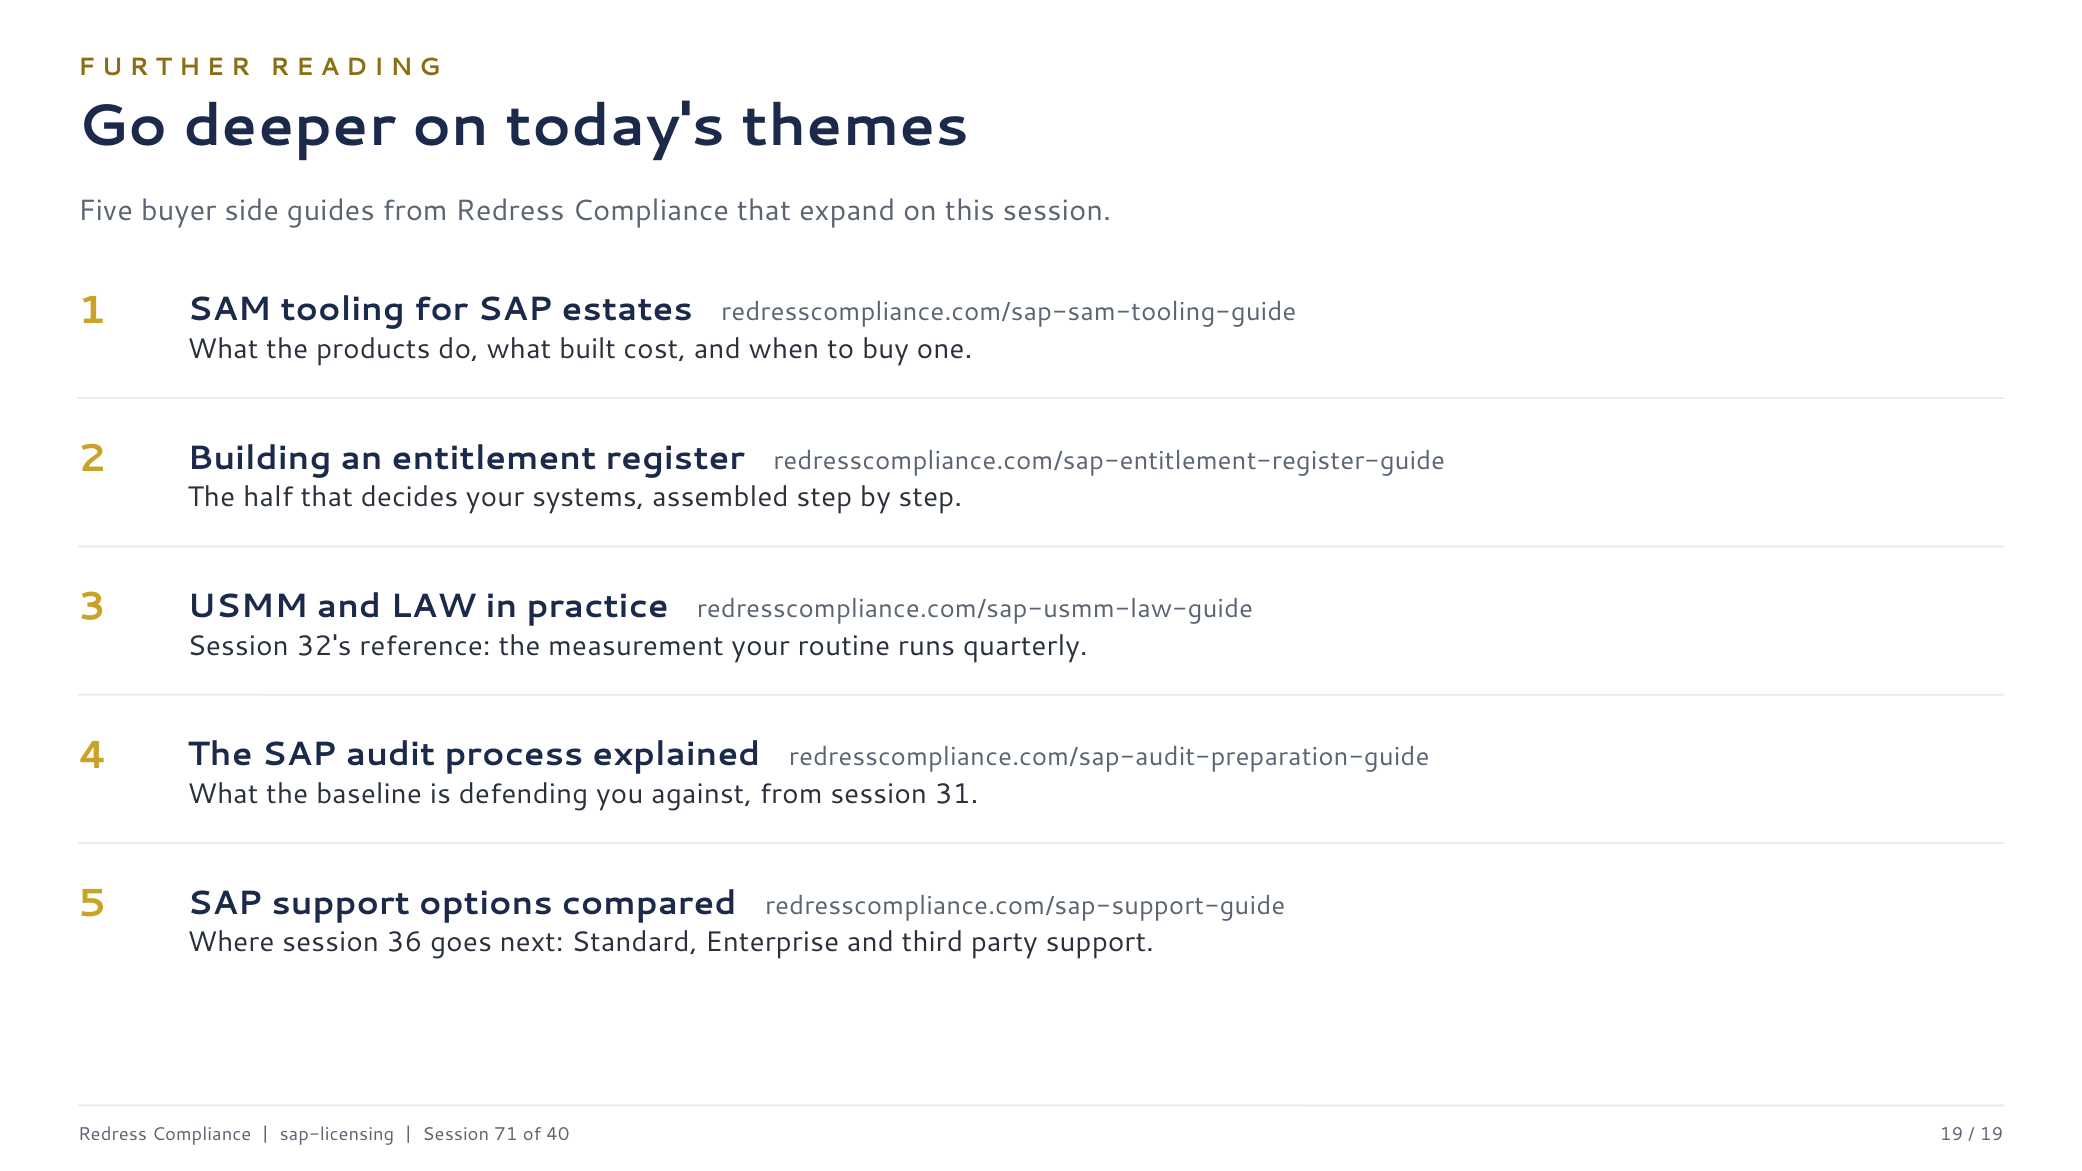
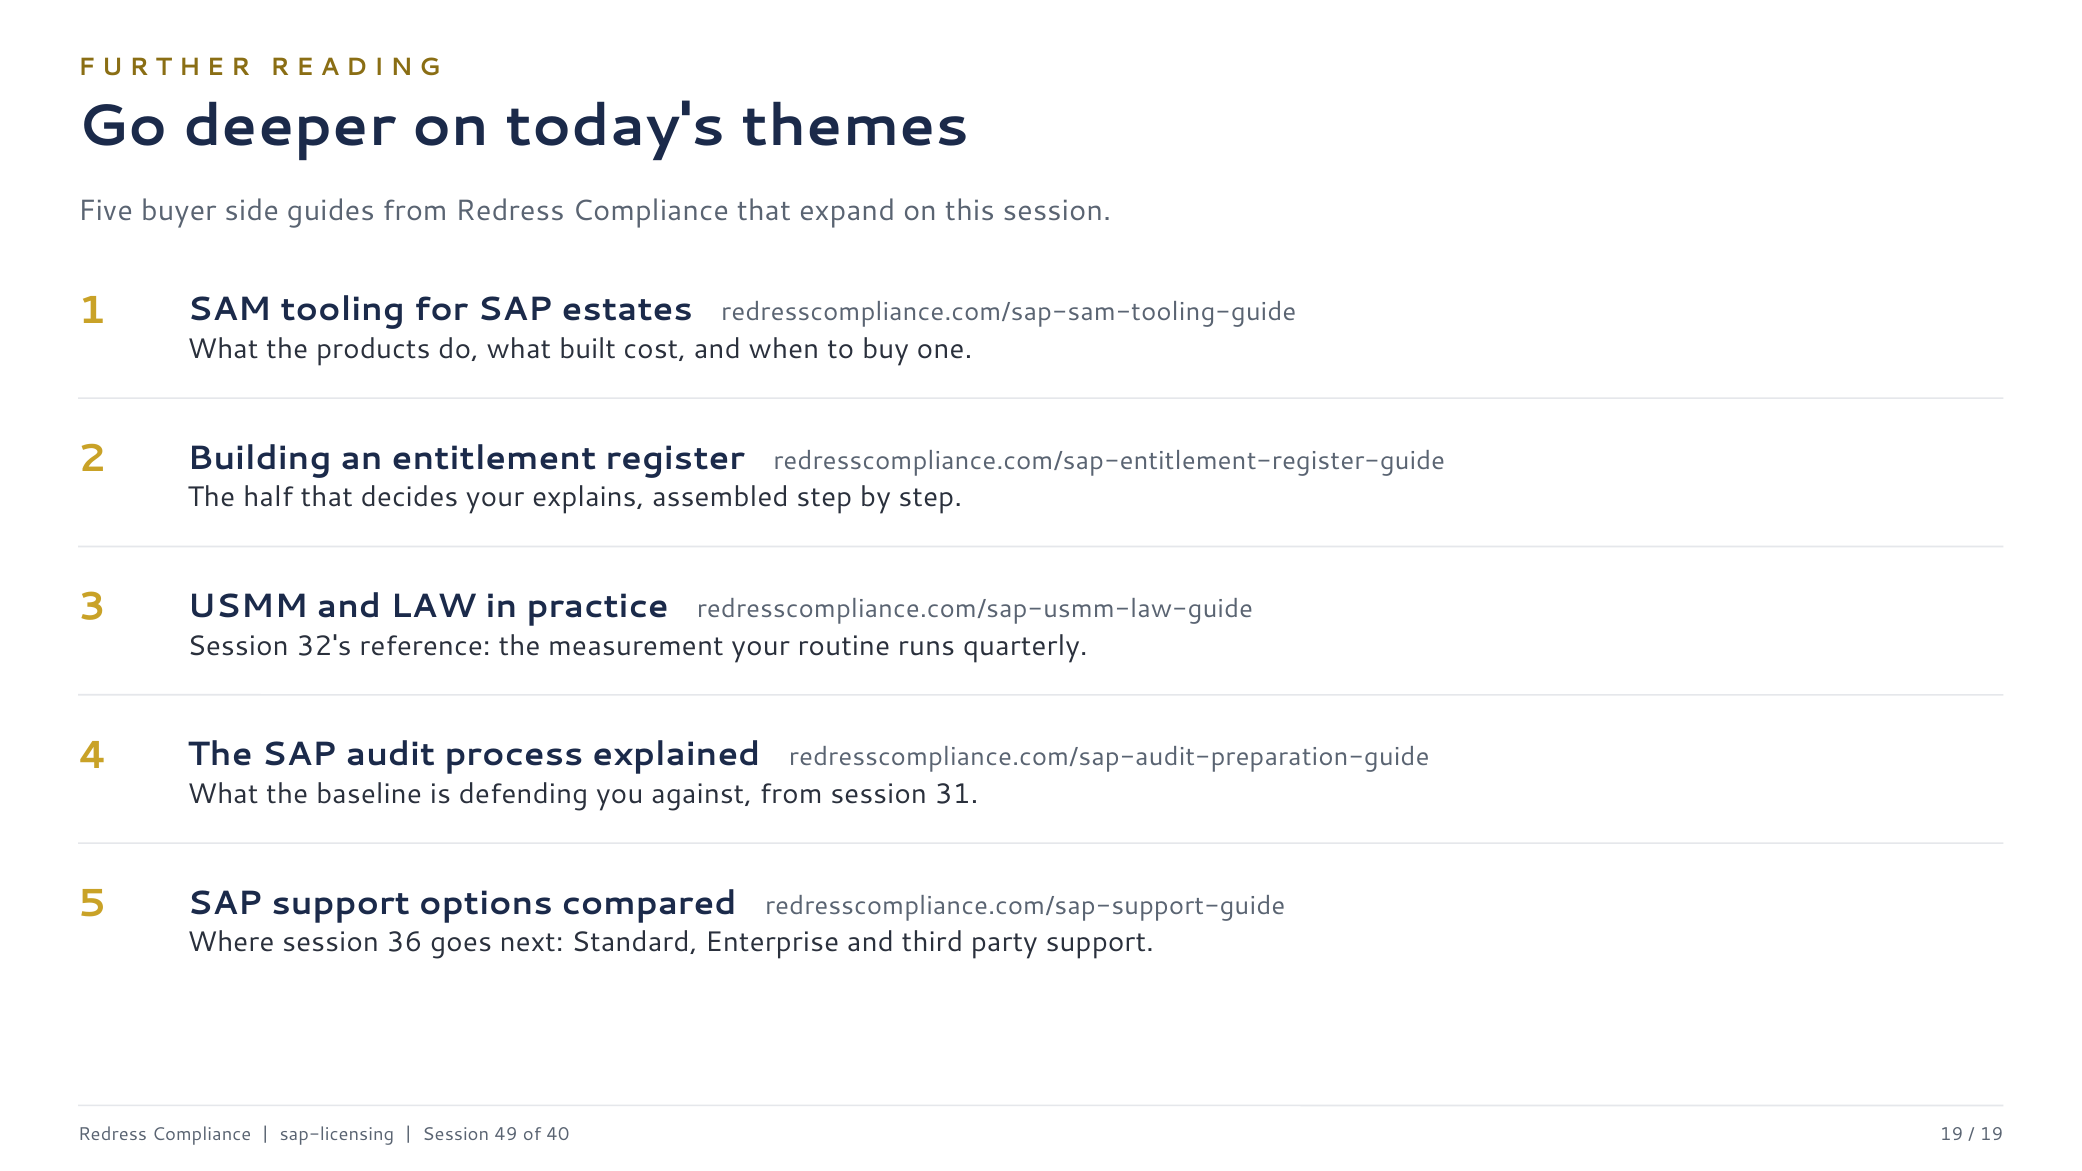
systems: systems -> explains (588, 497)
71: 71 -> 49 (506, 1135)
